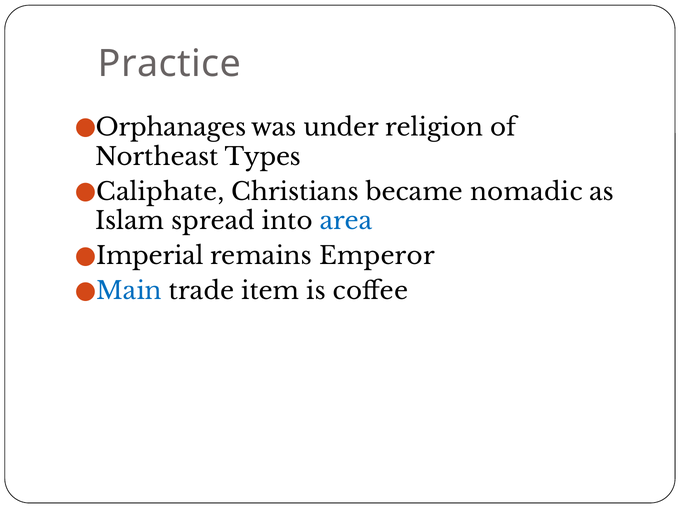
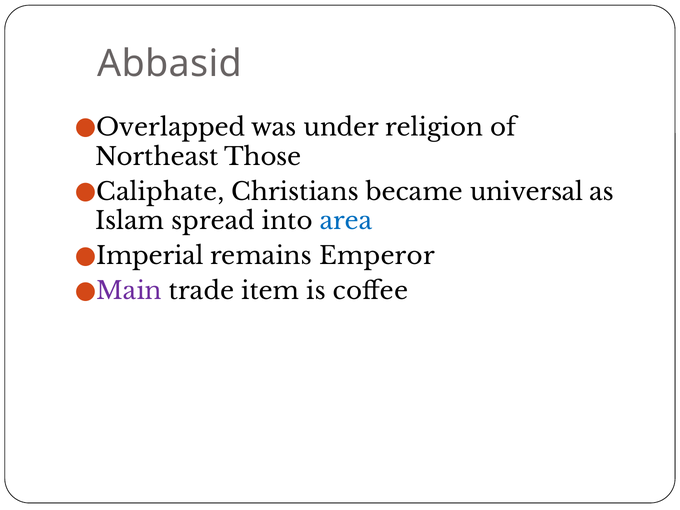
Practice: Practice -> Abbasid (170, 64)
Orphanages: Orphanages -> Overlapped (171, 128)
Types: Types -> Those (263, 157)
nomadic: nomadic -> universal (527, 192)
Main colour: blue -> purple (129, 291)
